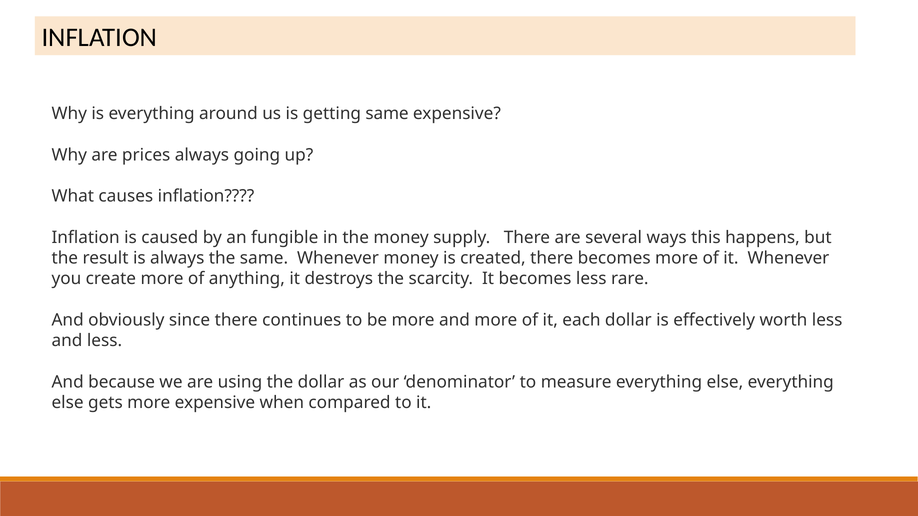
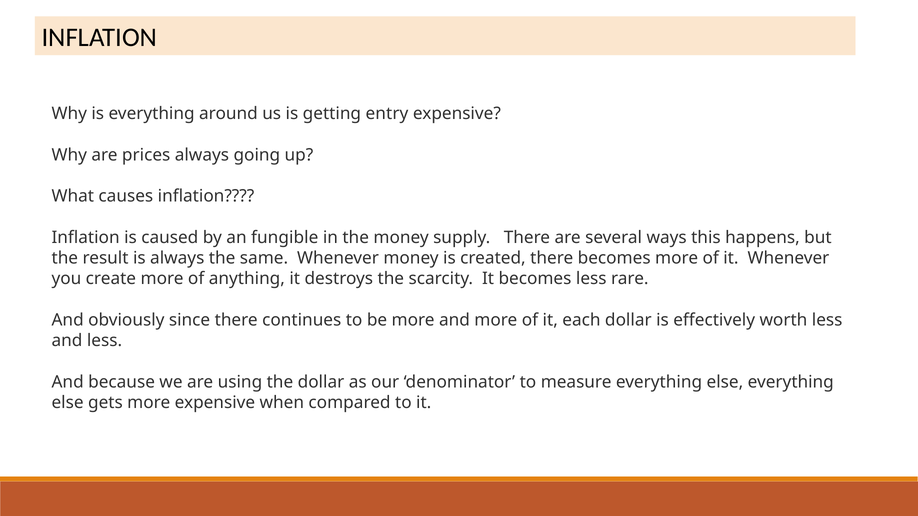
getting same: same -> entry (387, 114)
